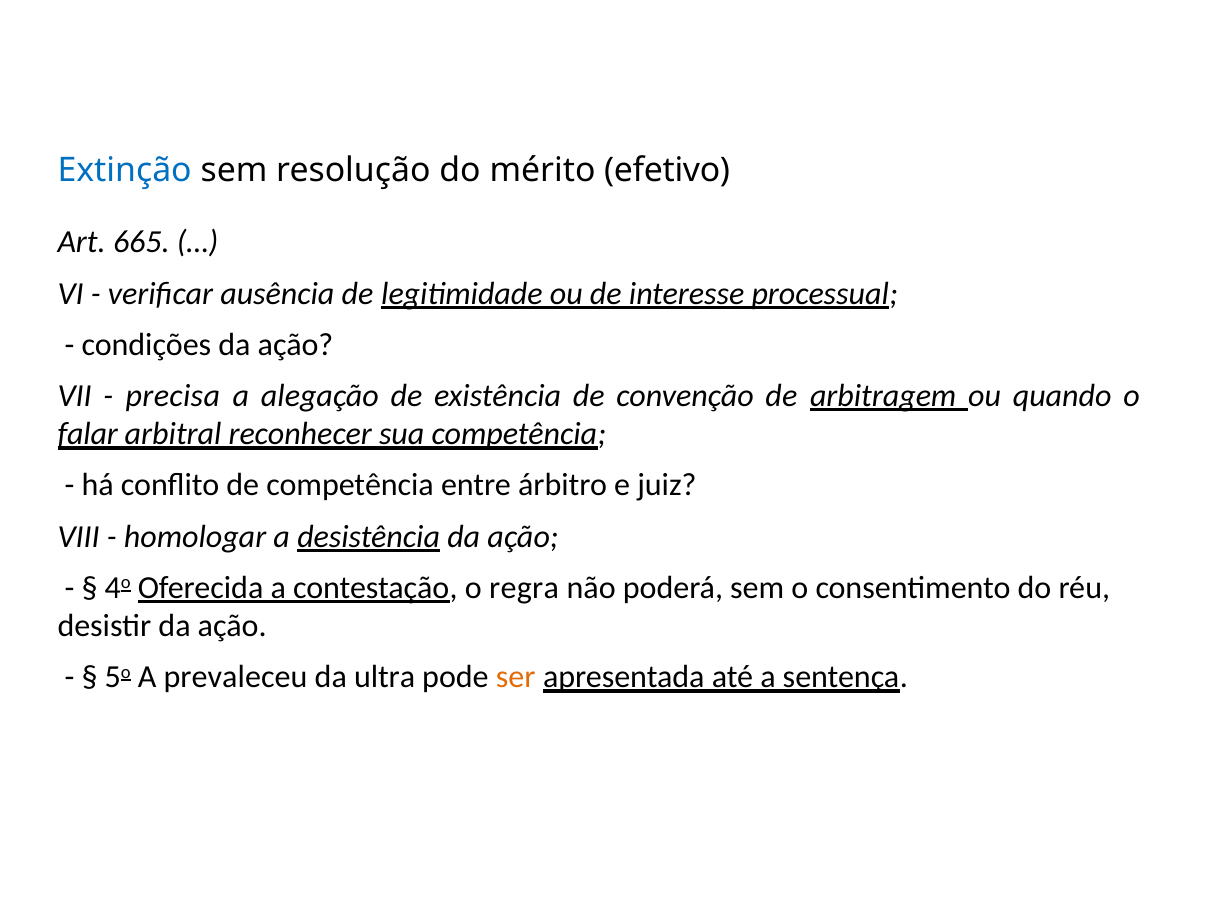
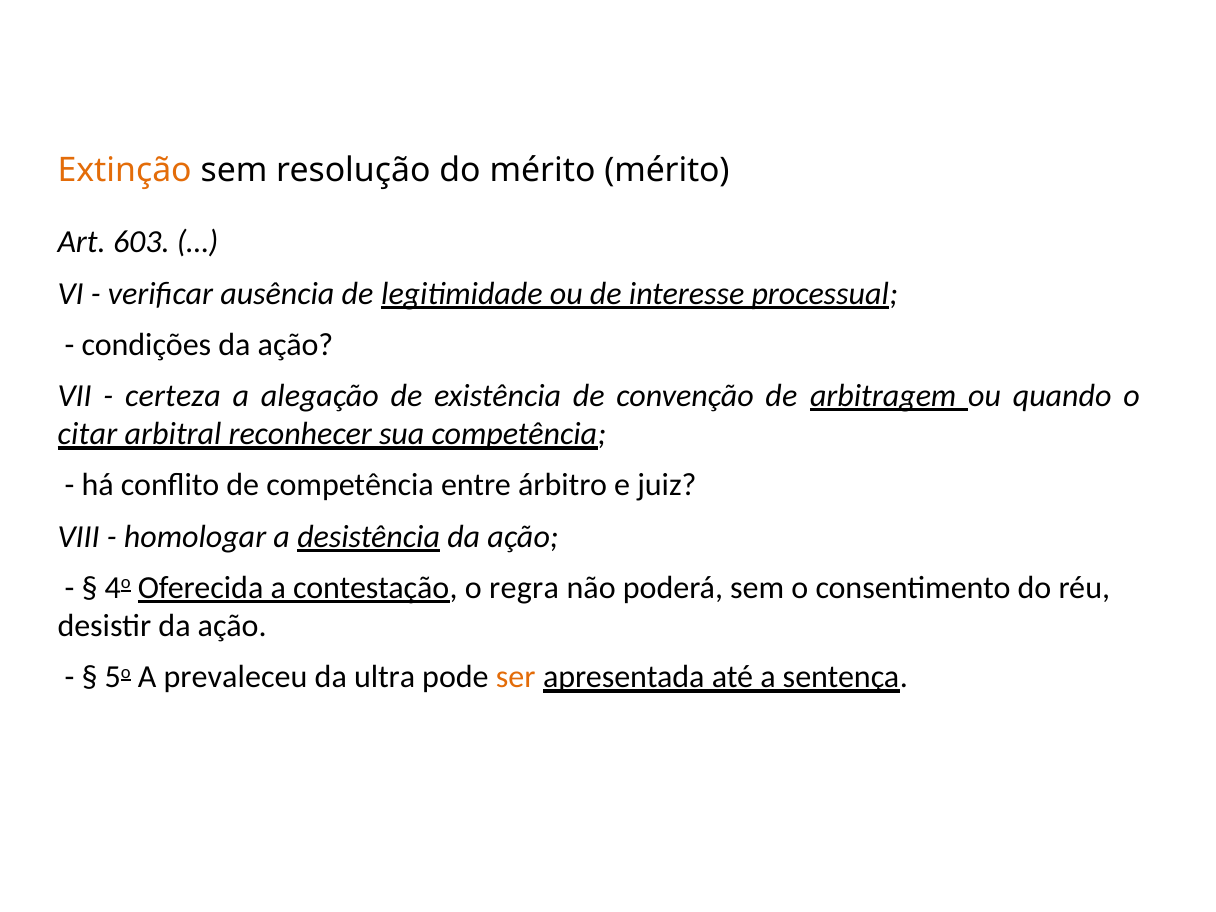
Extinção colour: blue -> orange (125, 170)
mérito efetivo: efetivo -> mérito (667, 170)
665: 665 -> 603 (141, 242)
precisa: precisa -> certeza (173, 396)
falar: falar -> citar (87, 434)
